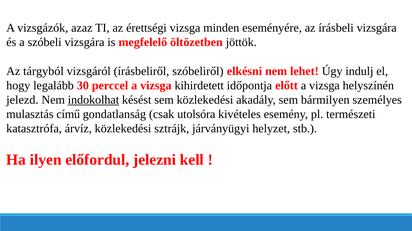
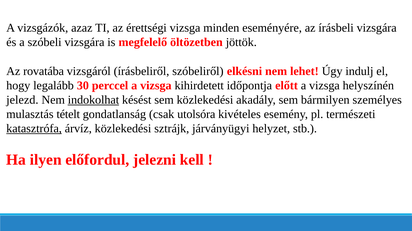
tárgyból: tárgyból -> rovatába (44, 71)
című: című -> tételt (68, 115)
katasztrófa underline: none -> present (34, 129)
